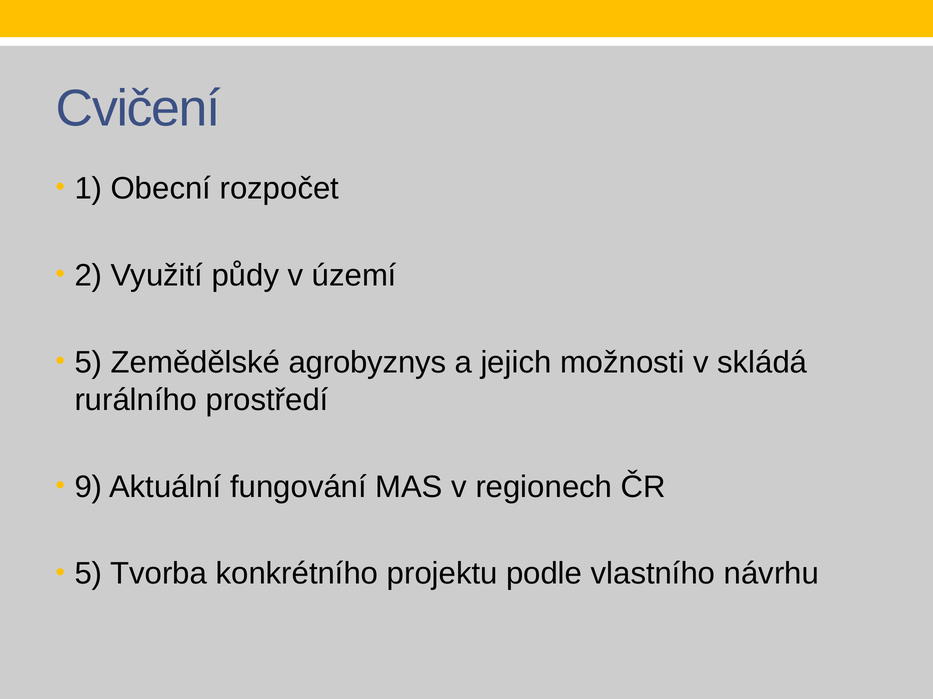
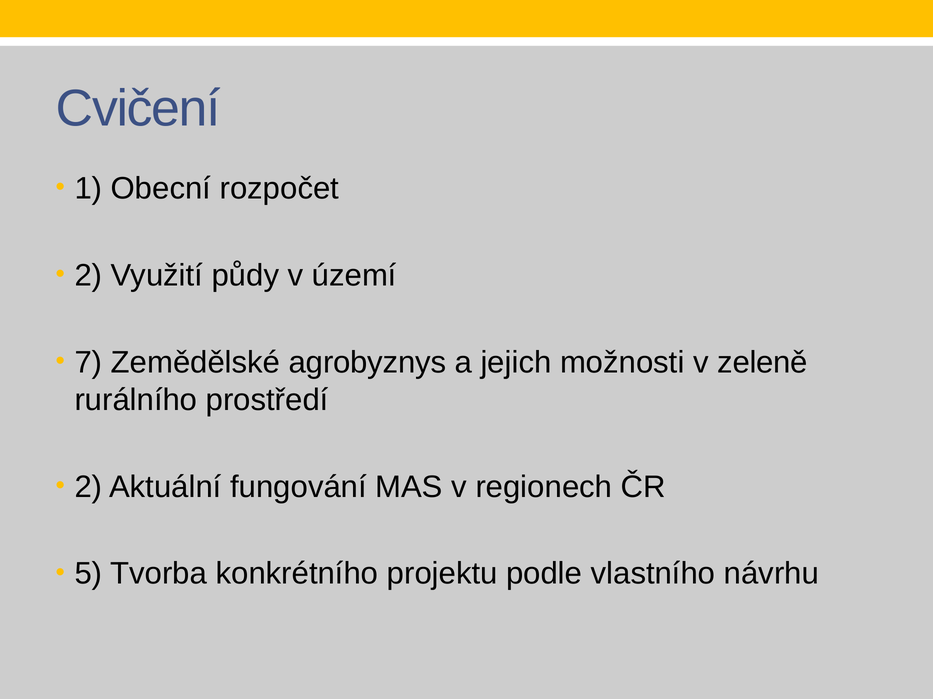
5: 5 -> 7 (88, 363)
skládá: skládá -> zeleně (762, 363)
9: 9 -> 2 (88, 487)
